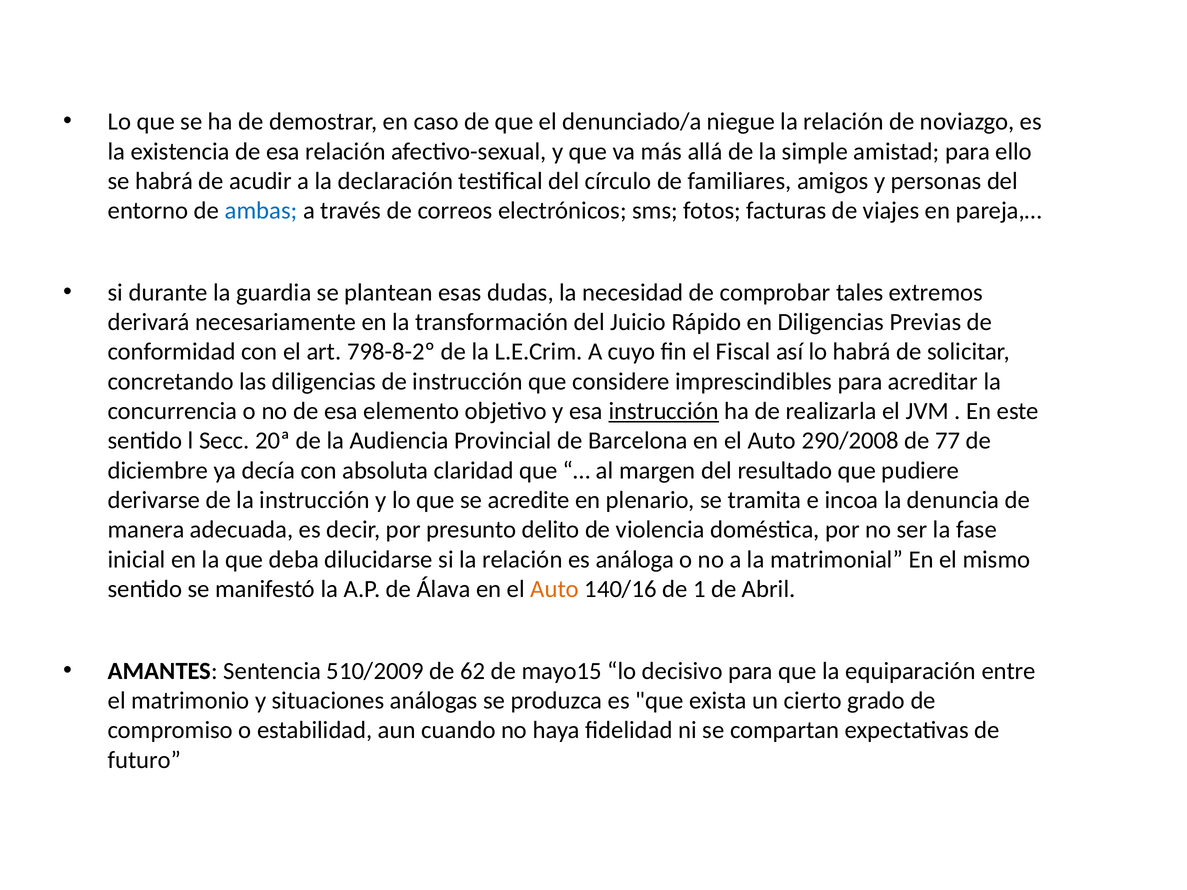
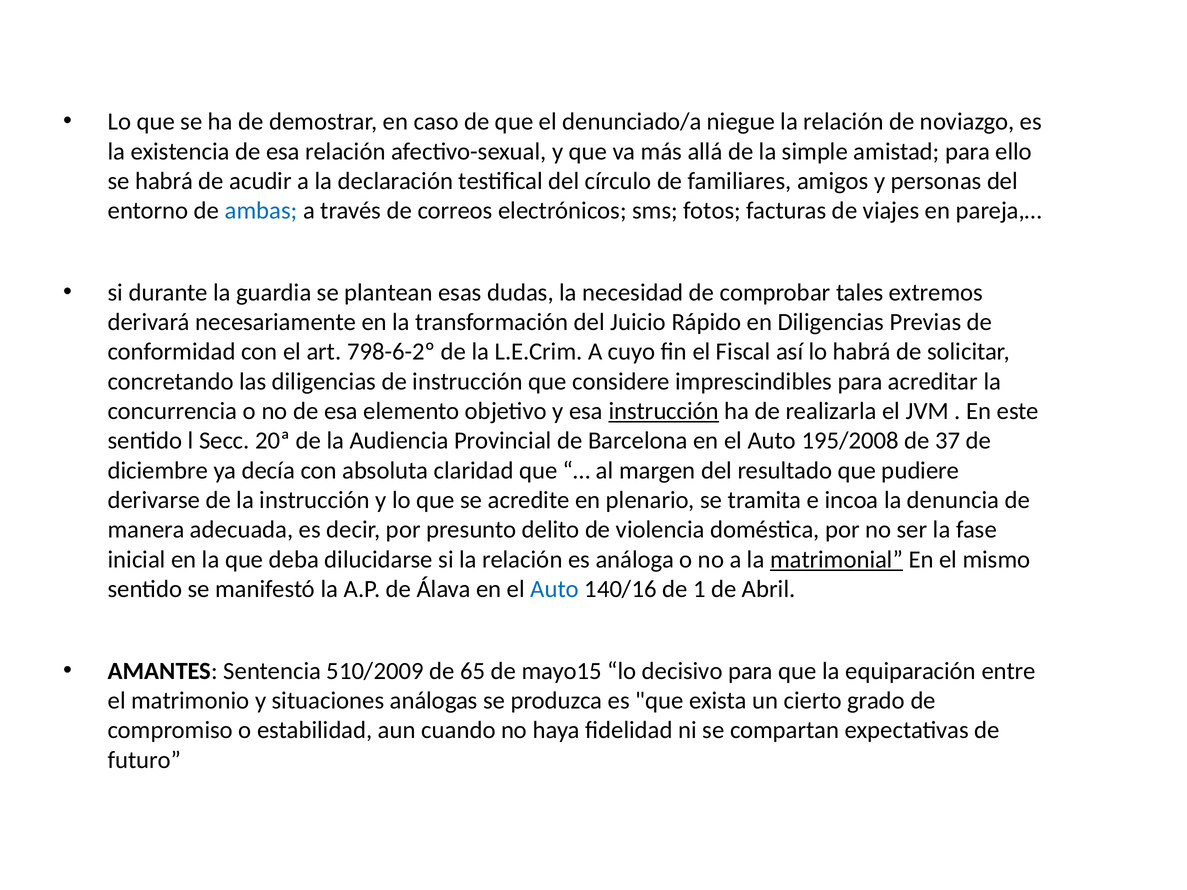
798-8-2º: 798-8-2º -> 798-6-2º (391, 352)
290/2008: 290/2008 -> 195/2008 (850, 441)
77: 77 -> 37 (948, 441)
matrimonial underline: none -> present (836, 560)
Auto colour: orange -> blue (555, 589)
62: 62 -> 65 (473, 671)
